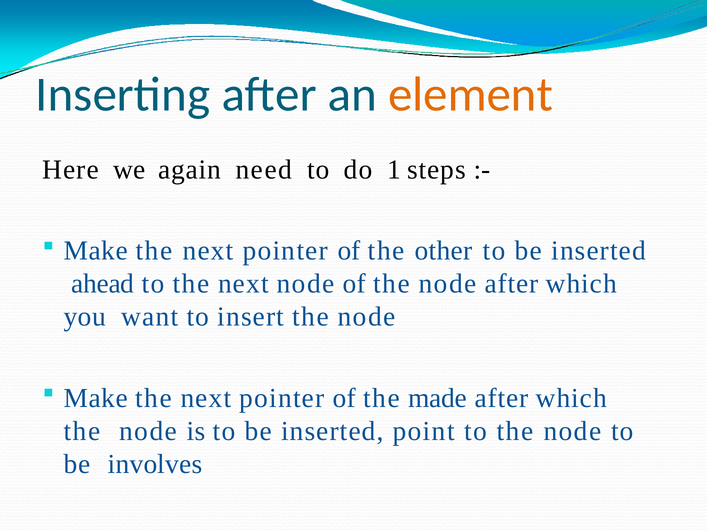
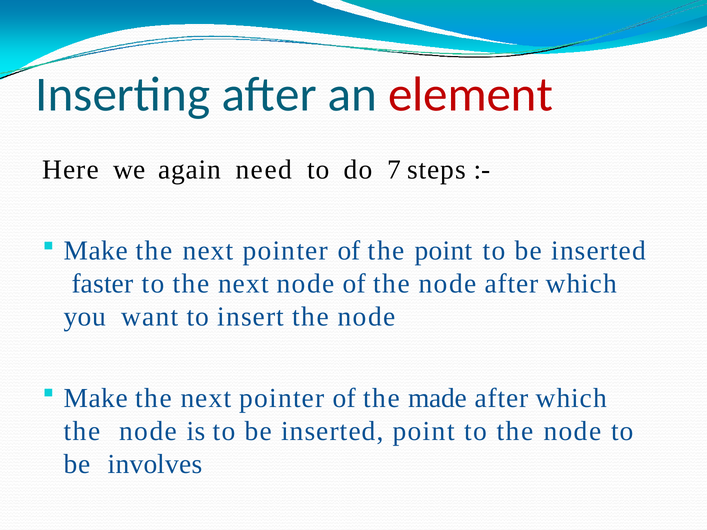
element colour: orange -> red (470, 95)
1: 1 -> 7 (394, 170)
the other: other -> point (444, 251)
ahead: ahead -> faster (102, 284)
